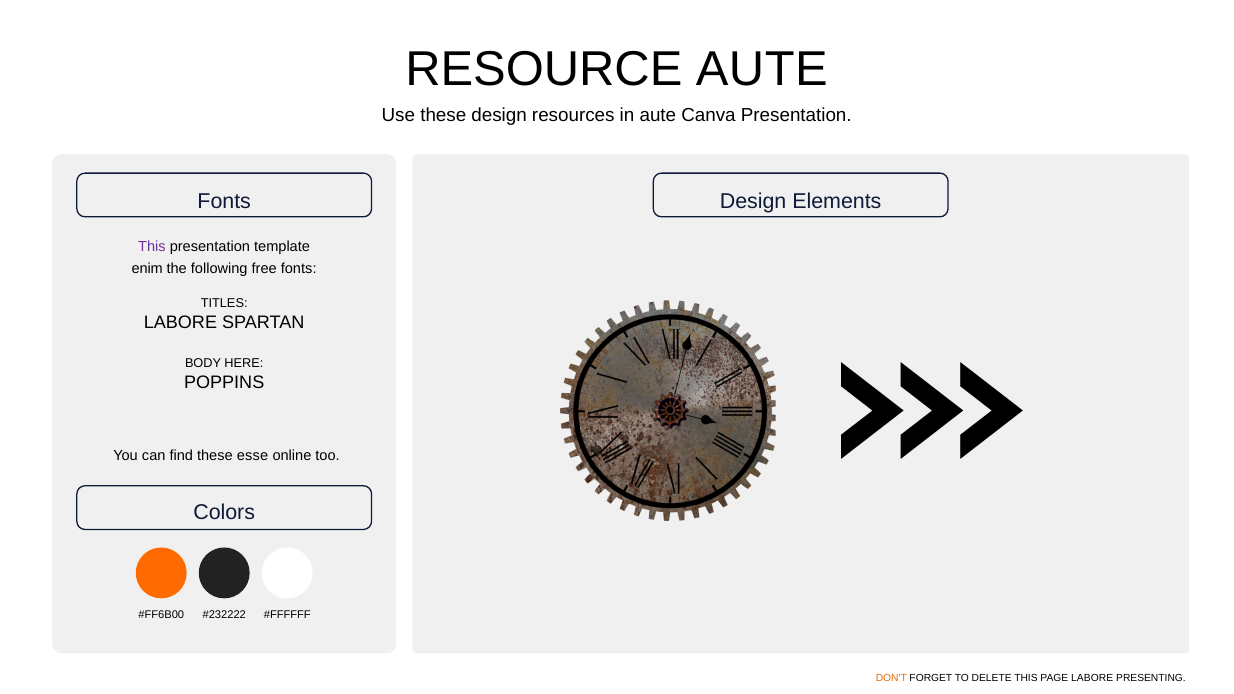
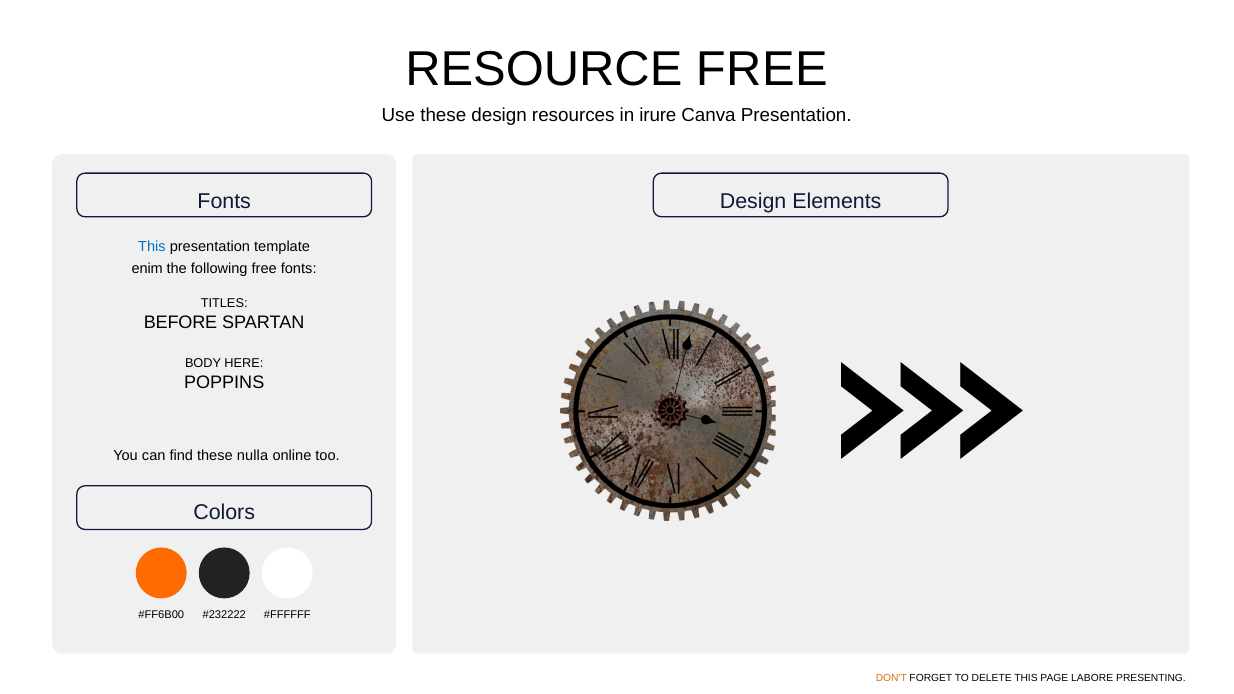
RESOURCE AUTE: AUTE -> FREE (762, 69)
in aute: aute -> irure (658, 115)
This colour: purple -> blue (152, 247)
LABORE: LABORE -> BEFORE (181, 323)
esse: esse -> nulla (253, 456)
